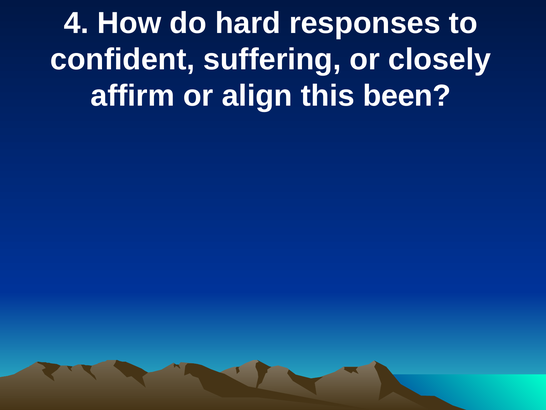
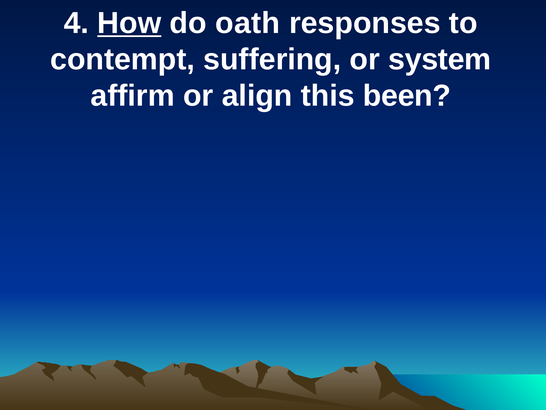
How underline: none -> present (129, 23)
hard: hard -> oath (248, 23)
confident: confident -> contempt (123, 59)
closely: closely -> system (440, 59)
